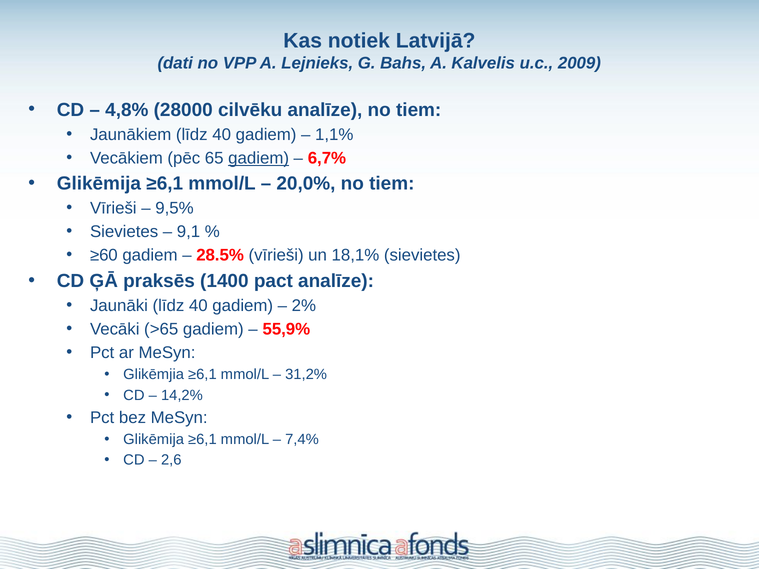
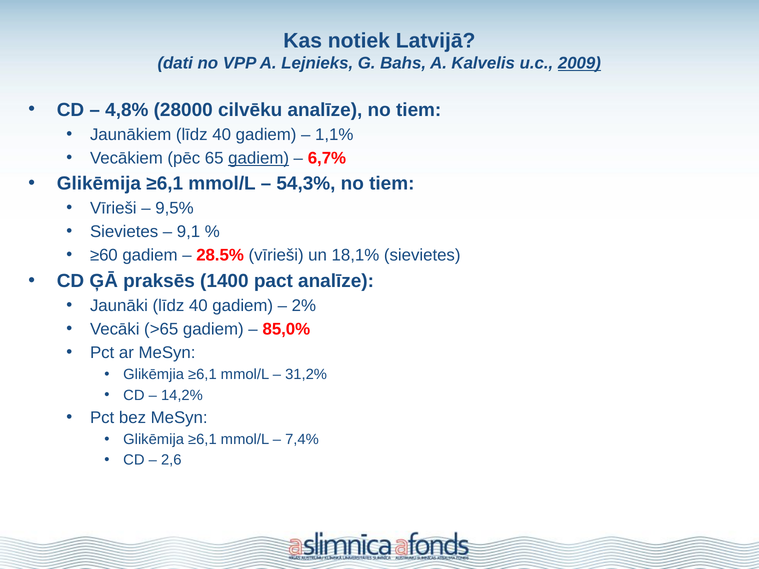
2009 underline: none -> present (579, 63)
20,0%: 20,0% -> 54,3% (306, 184)
55,9%: 55,9% -> 85,0% (286, 329)
